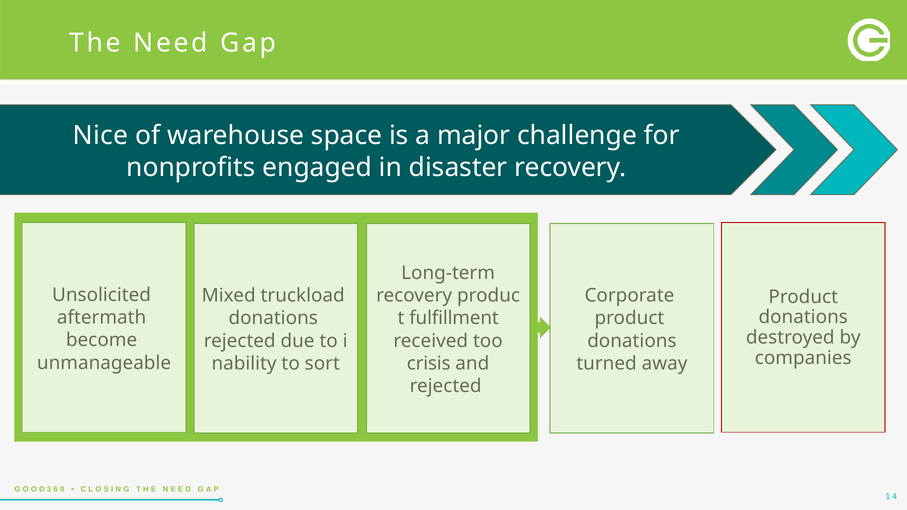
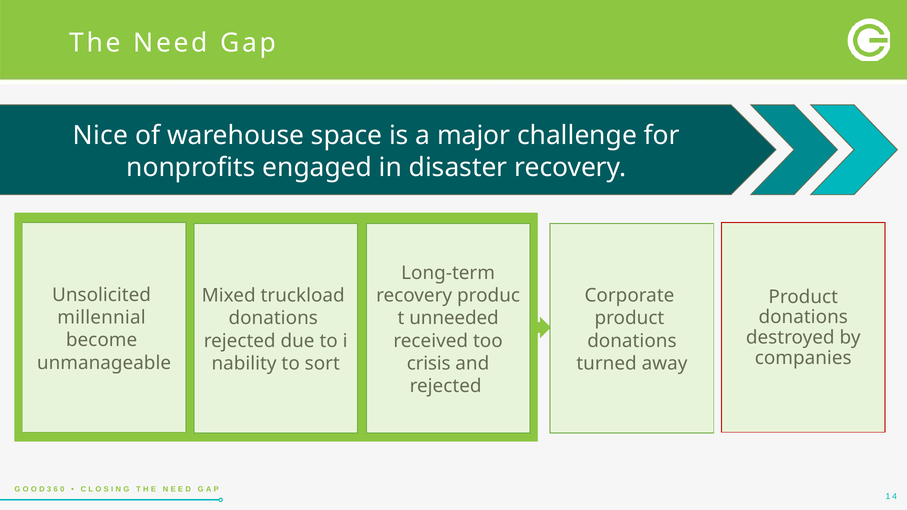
aftermath: aftermath -> millennial (101, 318)
fulfillment: fulfillment -> unneeded (454, 318)
